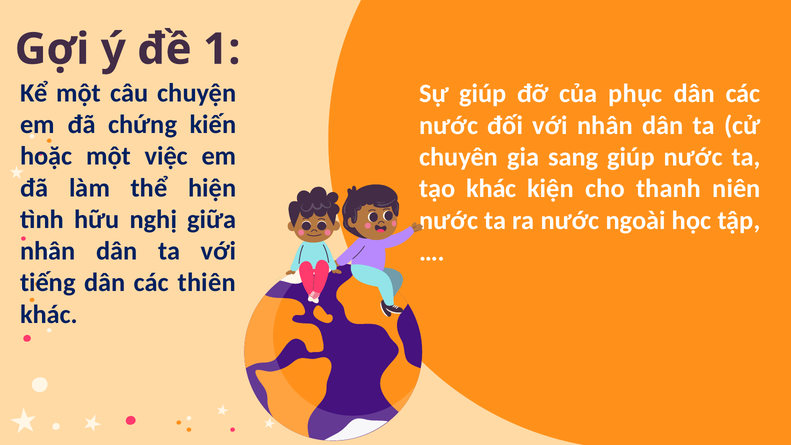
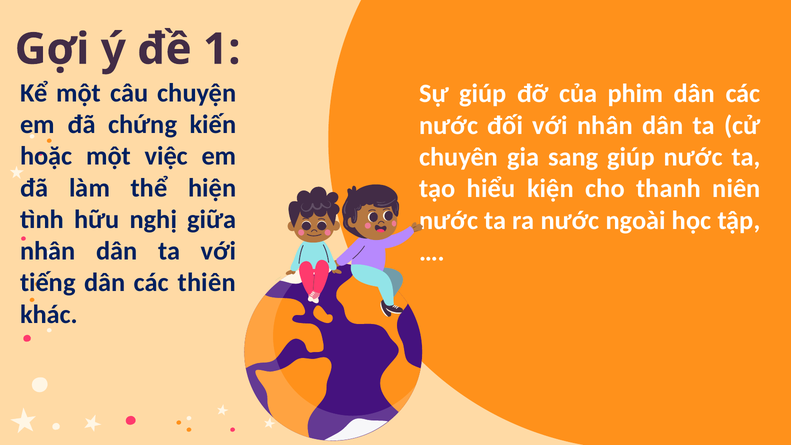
phục: phục -> phim (636, 94)
tạo khác: khác -> hiểu (491, 189)
